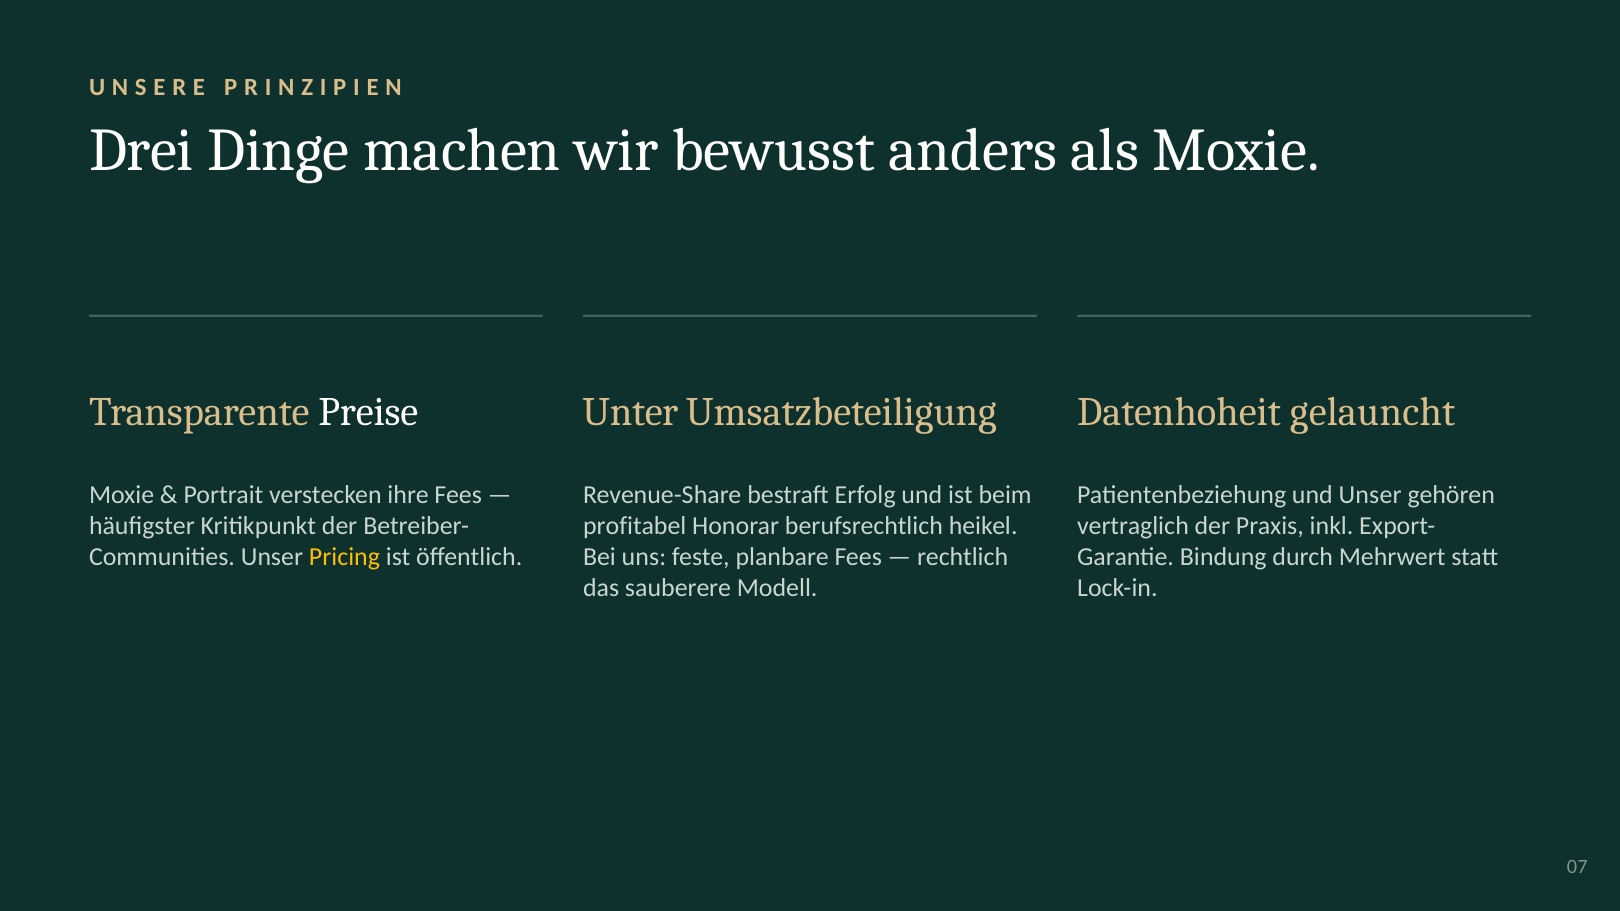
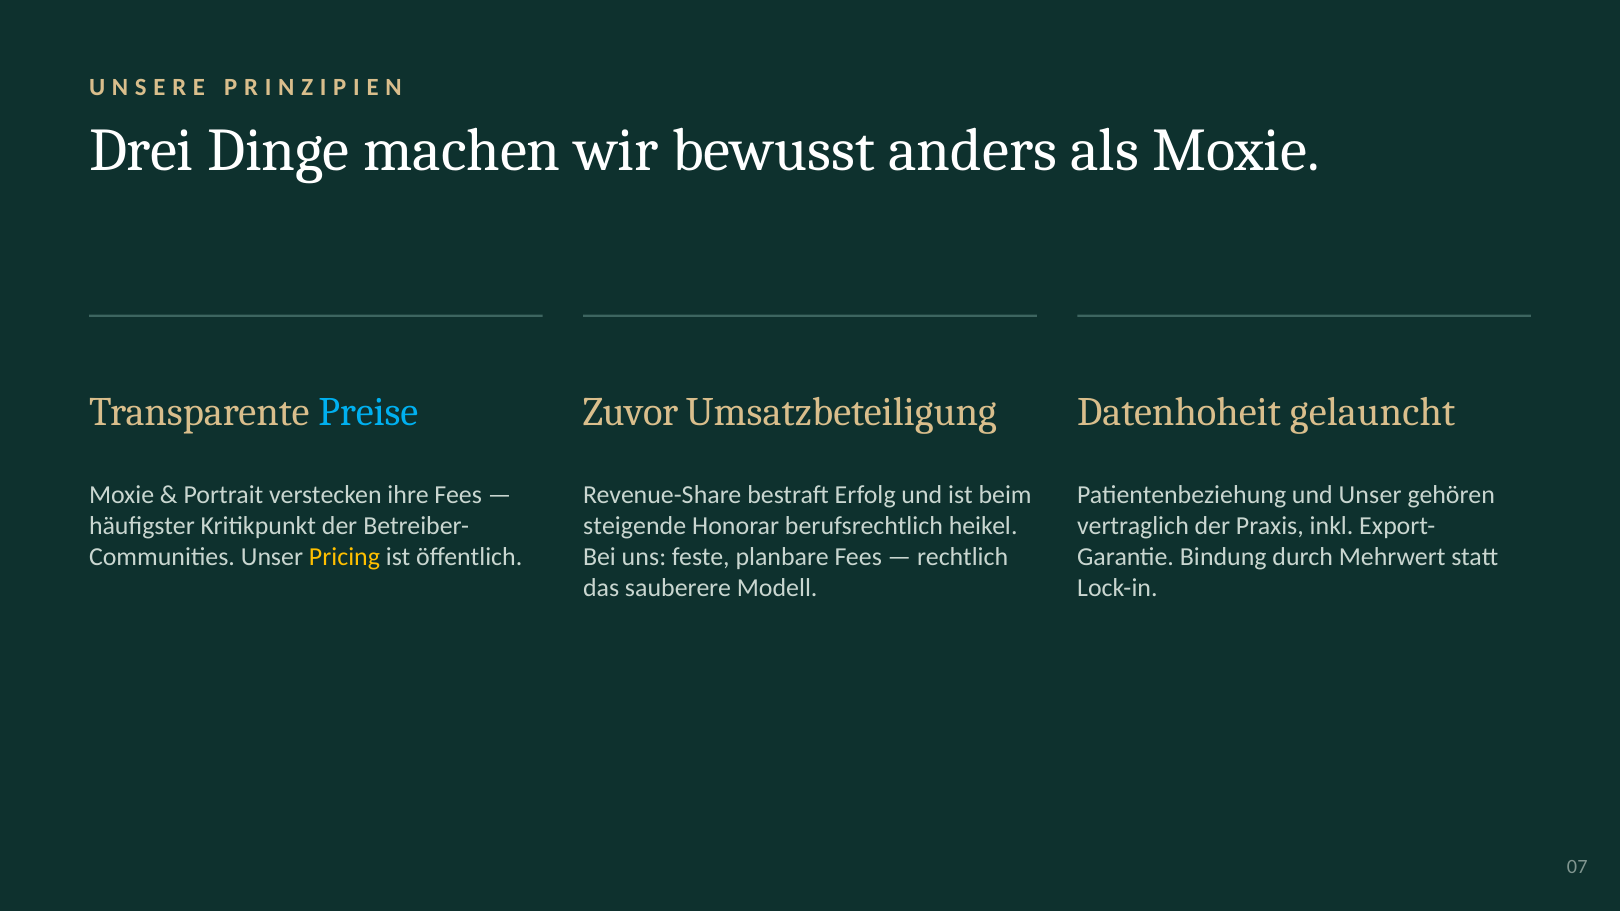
Preise colour: white -> light blue (368, 412)
Unter: Unter -> Zuvor (630, 412)
profitabel: profitabel -> steigende (635, 526)
